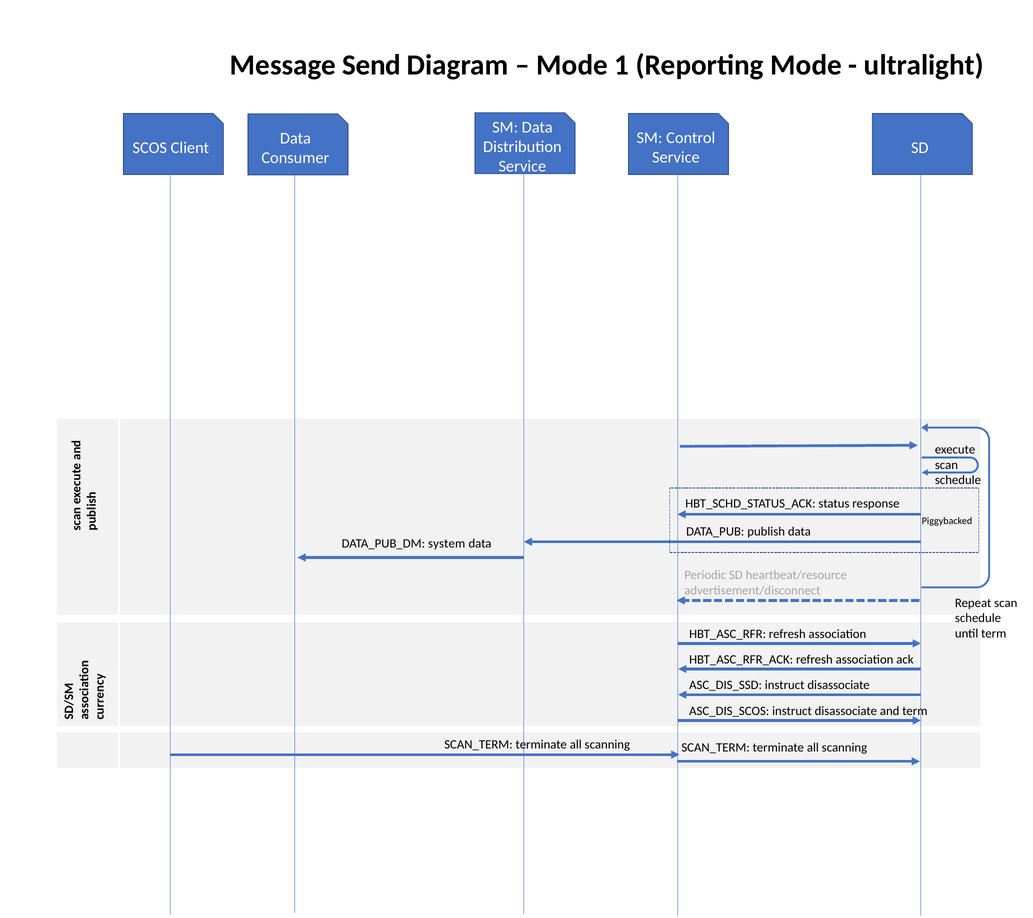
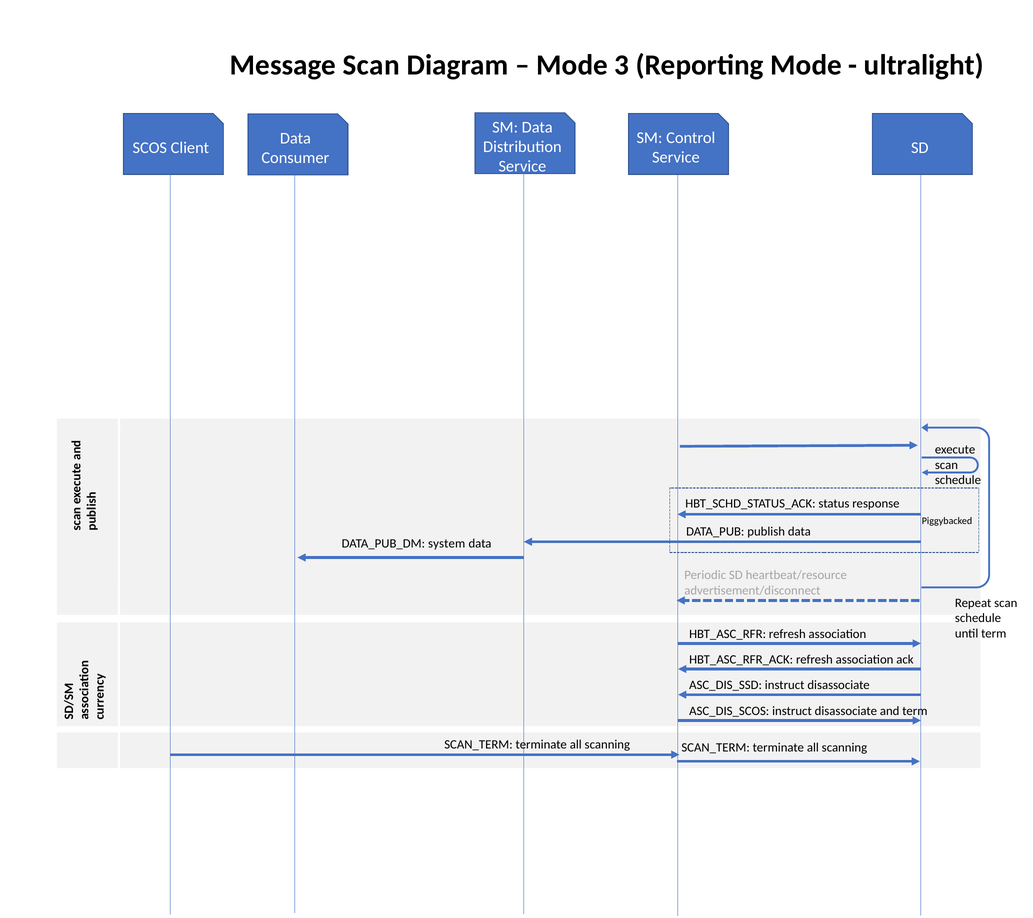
Message Send: Send -> Scan (371, 65)
1: 1 -> 3 (622, 65)
